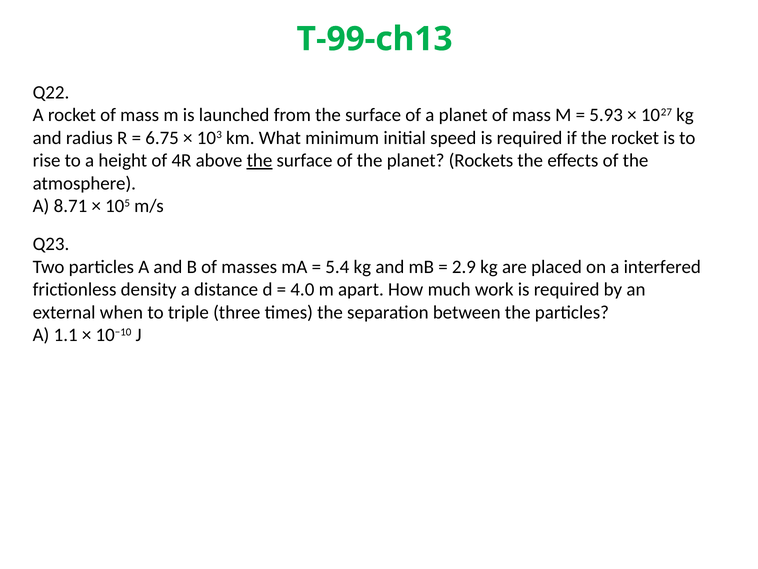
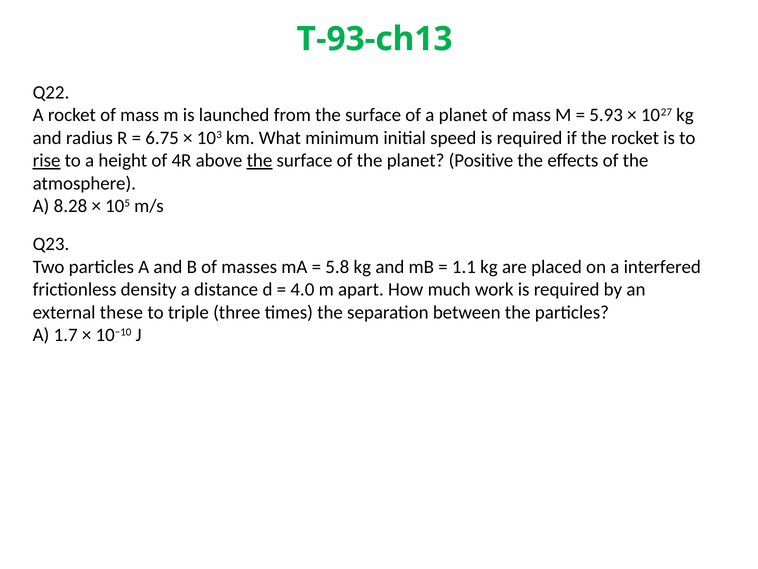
T-99-ch13: T-99-ch13 -> T-93-ch13 (375, 39)
rise underline: none -> present (47, 160)
Rockets: Rockets -> Positive (481, 160)
8.71: 8.71 -> 8.28 (70, 206)
5.4: 5.4 -> 5.8 (337, 267)
2.9: 2.9 -> 1.1 (464, 267)
when: when -> these (121, 312)
1.1: 1.1 -> 1.7 (66, 335)
